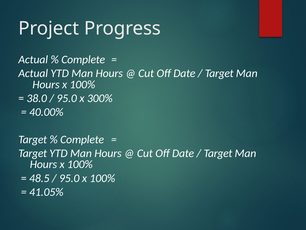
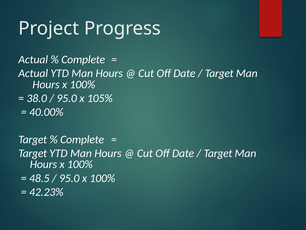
300%: 300% -> 105% (100, 98)
41.05%: 41.05% -> 42.23% (46, 192)
